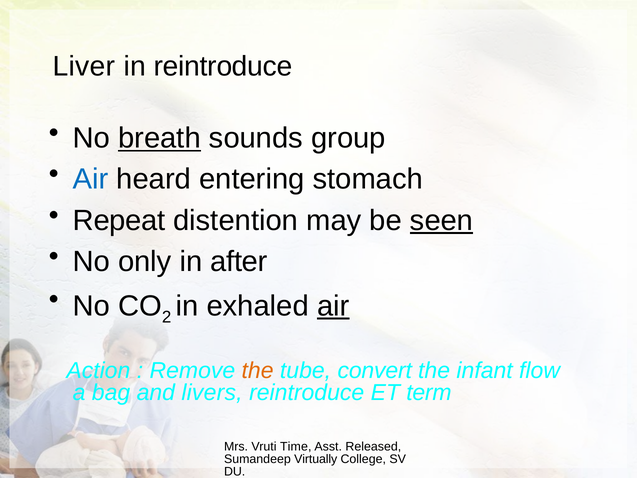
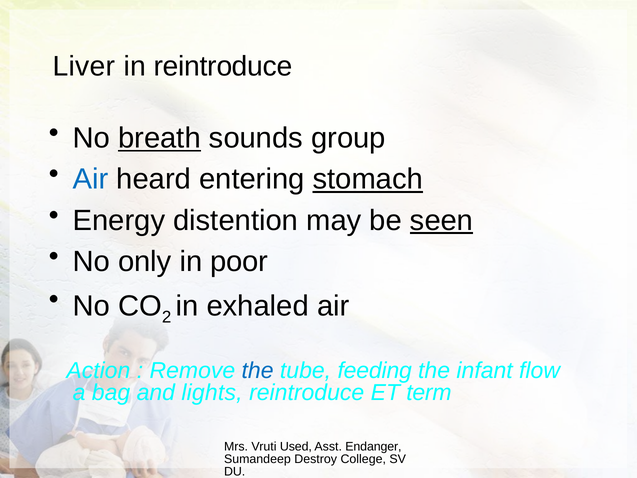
stomach underline: none -> present (368, 179)
Repeat: Repeat -> Energy (119, 220)
after: after -> poor (239, 262)
air underline: present -> none (333, 306)
the colour: orange -> blue (258, 370)
convert: convert -> feeding (375, 370)
livers: livers -> lights (212, 392)
Time: Time -> Used (296, 447)
Released: Released -> Endanger (373, 447)
Virtually: Virtually -> Destroy (316, 459)
